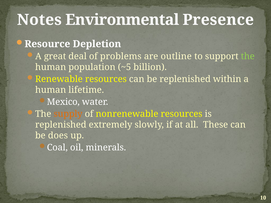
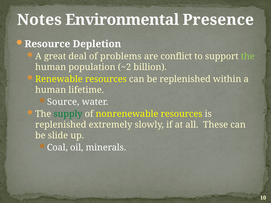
outline: outline -> conflict (176, 56)
~5: ~5 -> ~2 (124, 67)
Mexico: Mexico -> Source (63, 102)
supply colour: orange -> green (68, 114)
does: does -> slide (58, 136)
